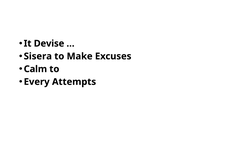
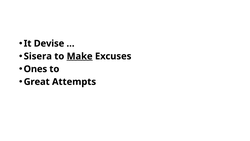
Make underline: none -> present (80, 56)
Calm: Calm -> Ones (35, 69)
Every: Every -> Great (37, 82)
